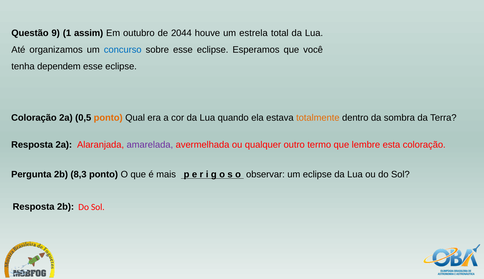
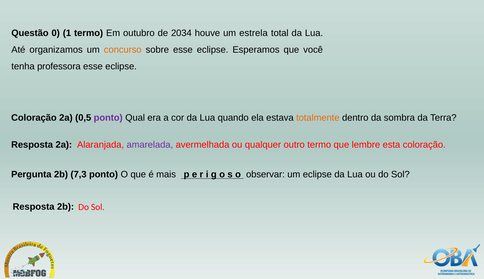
9: 9 -> 0 (56, 33)
1 assim: assim -> termo (89, 33)
2044: 2044 -> 2034 (181, 33)
concurso colour: blue -> orange (123, 50)
dependem: dependem -> professora (59, 66)
ponto colour: orange -> purple (108, 118)
8,3: 8,3 -> 7,3 (79, 174)
